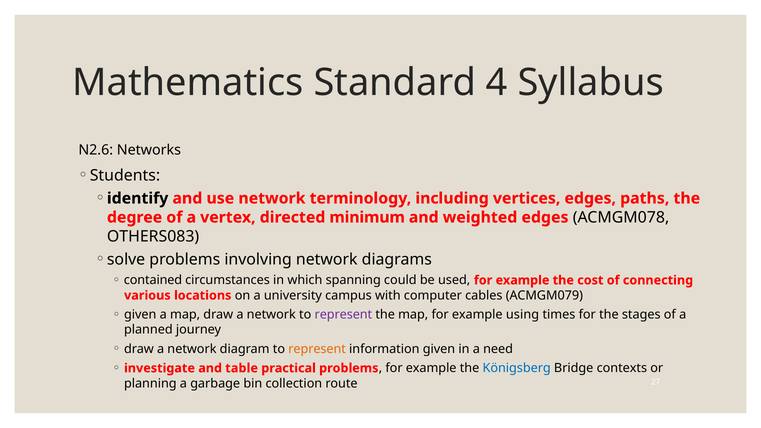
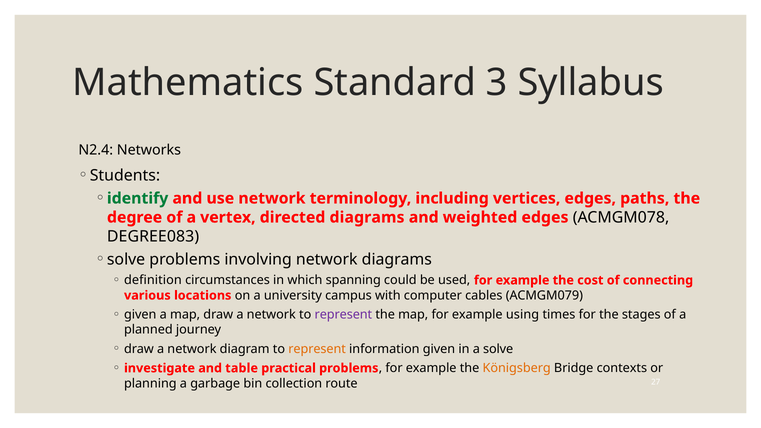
4: 4 -> 3 (497, 83)
N2.6: N2.6 -> N2.4 (96, 150)
identify colour: black -> green (138, 198)
directed minimum: minimum -> diagrams (367, 217)
OTHERS083: OTHERS083 -> DEGREE083 (153, 236)
contained: contained -> definition (153, 280)
a need: need -> solve (498, 349)
Königsberg colour: blue -> orange (517, 368)
